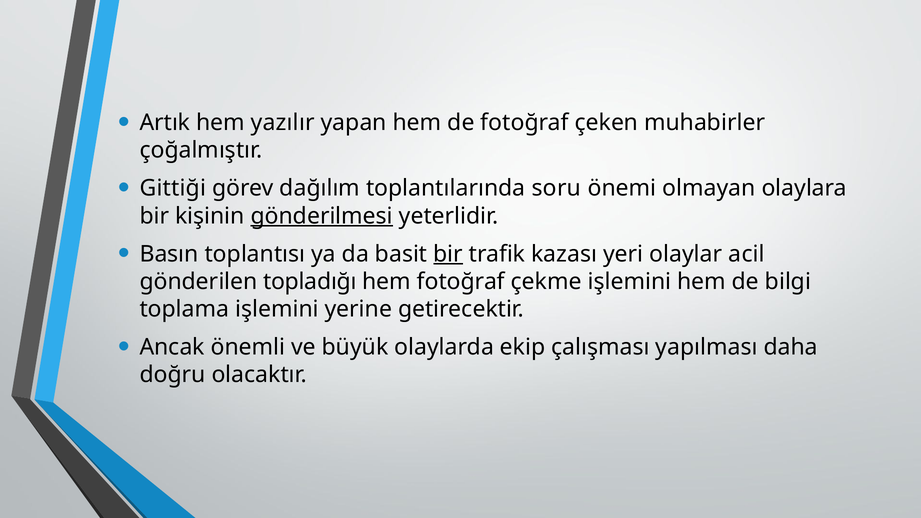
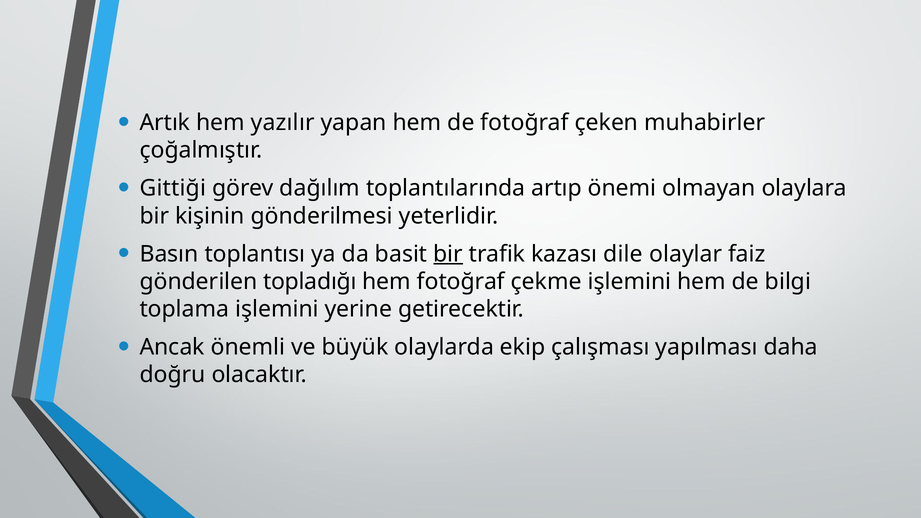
soru: soru -> artıp (557, 188)
gönderilmesi underline: present -> none (322, 216)
yeri: yeri -> dile (623, 254)
acil: acil -> faiz (747, 254)
